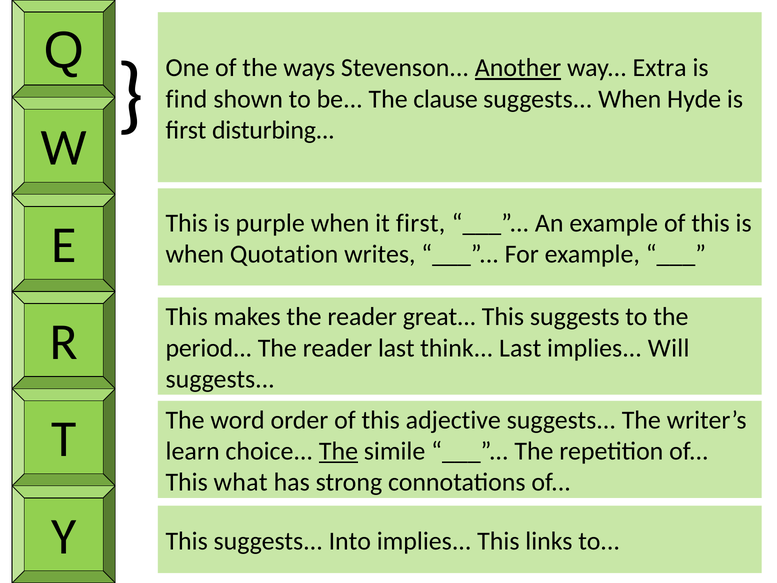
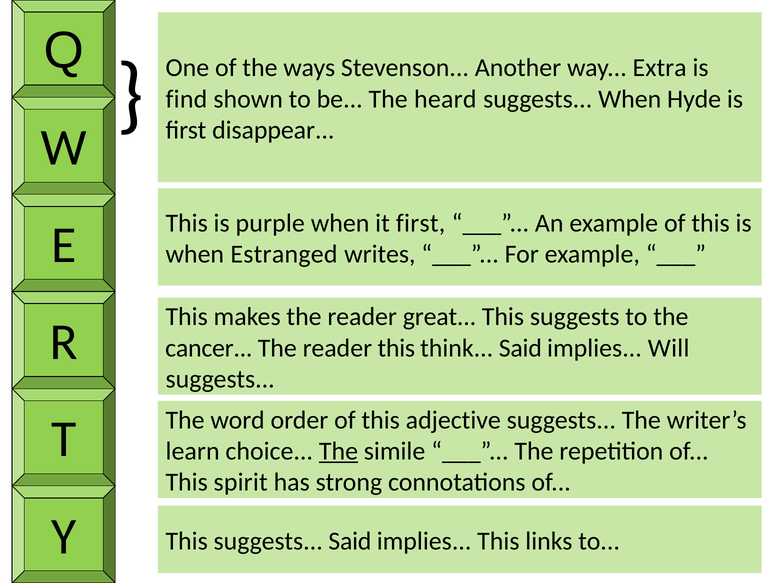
Another underline: present -> none (518, 68)
clause: clause -> heard (445, 99)
disturbing: disturbing -> disappear (273, 130)
Quotation: Quotation -> Estranged (284, 254)
period: period -> cancer (209, 348)
reader last: last -> this (396, 348)
think Last: Last -> Said (520, 348)
what: what -> spirit (241, 482)
suggests Into: Into -> Said (350, 541)
